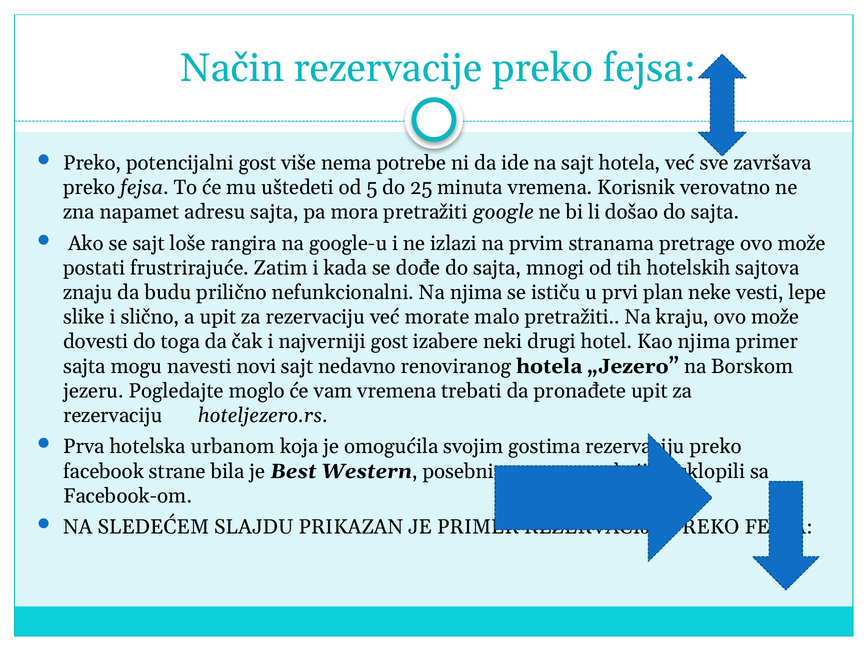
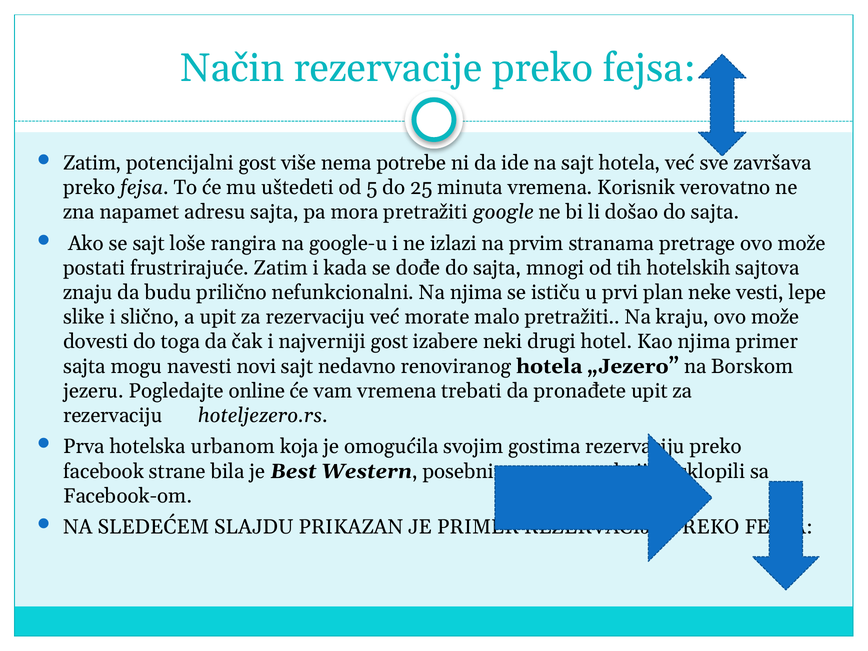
Preko: Preko -> Zatim (92, 163)
moglo: moglo -> online (257, 391)
